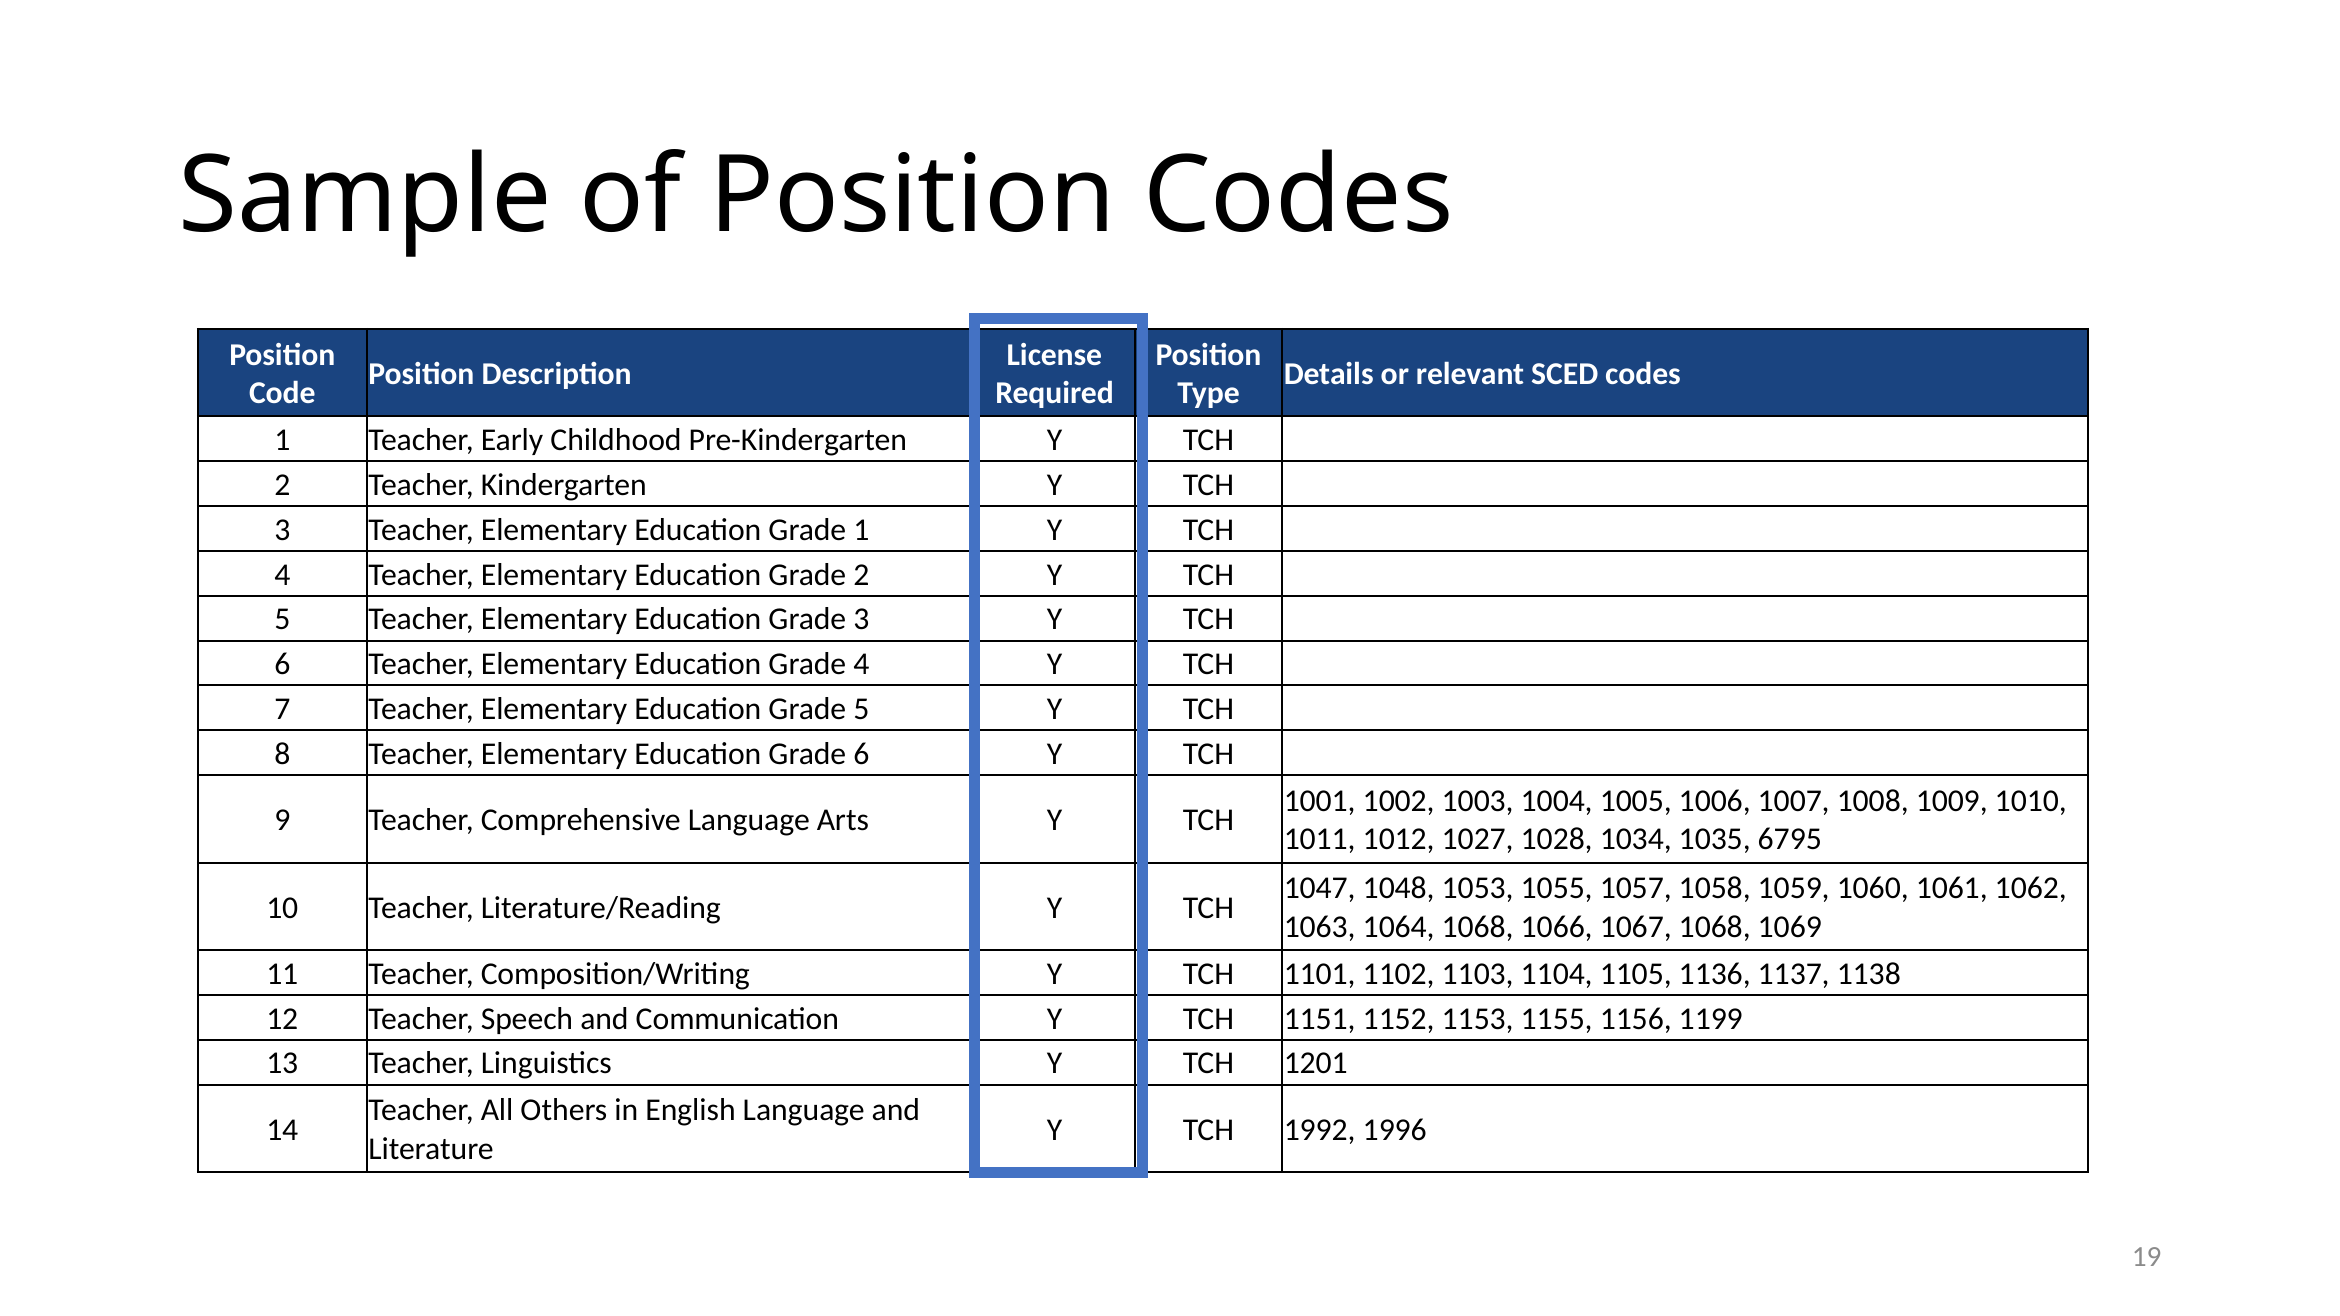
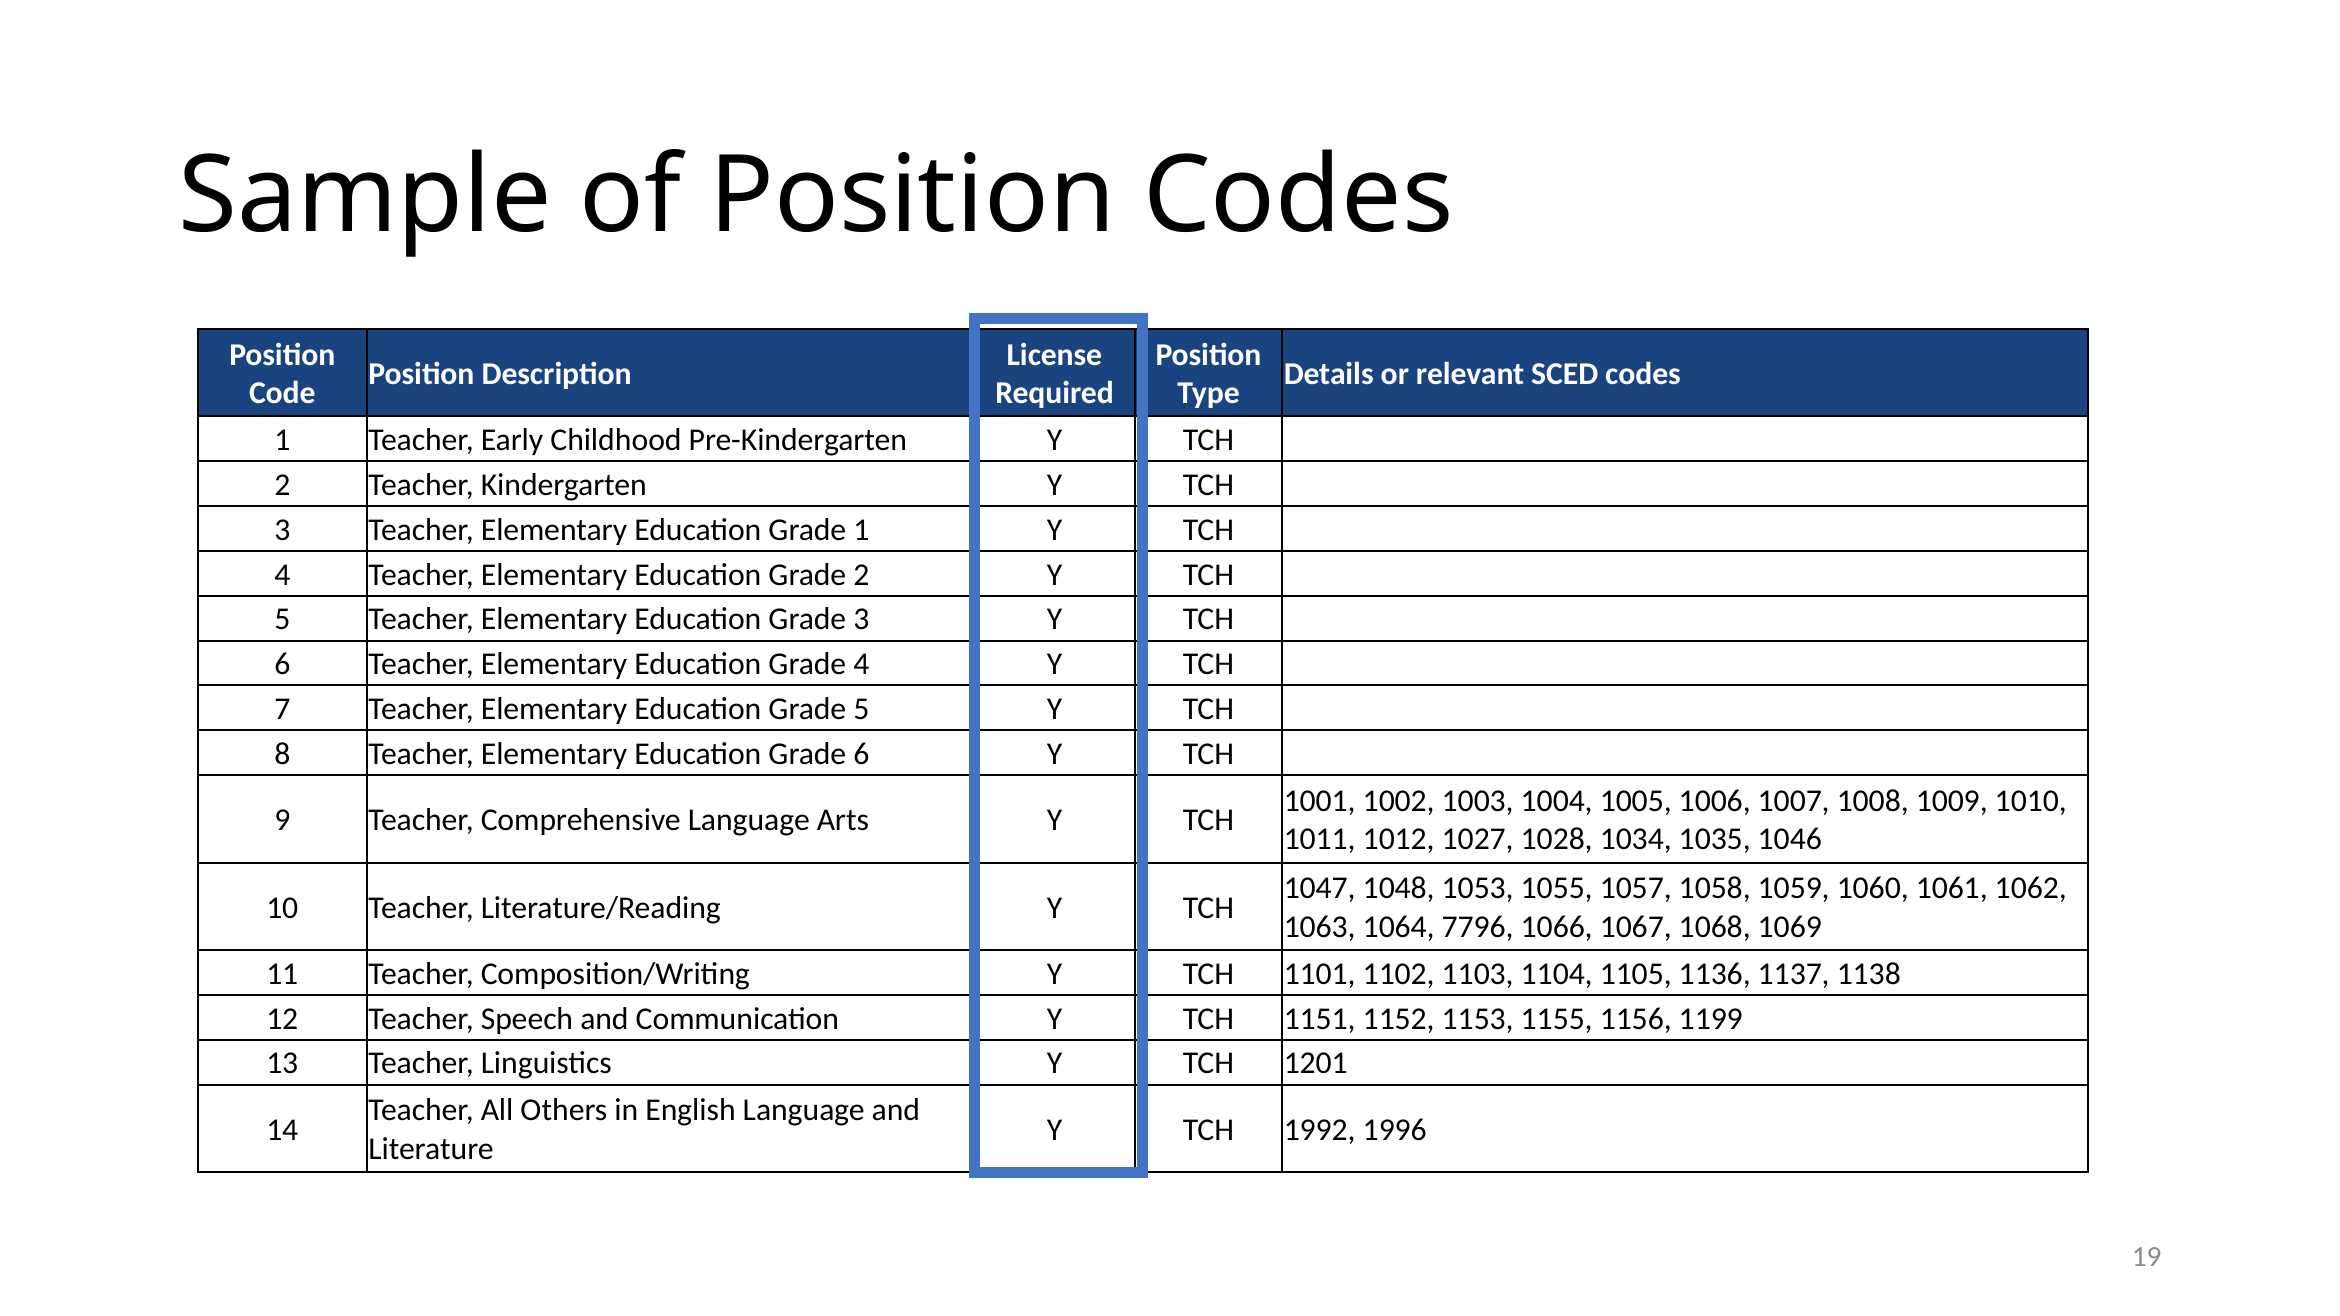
6795: 6795 -> 1046 (1790, 840)
1064 1068: 1068 -> 7796 (1478, 927)
